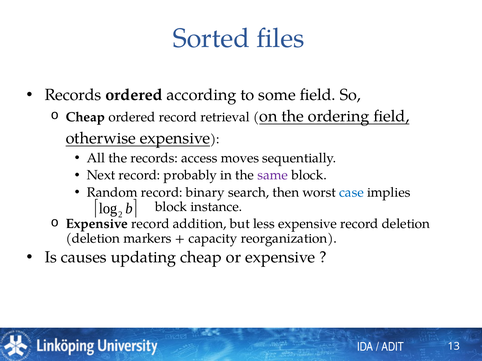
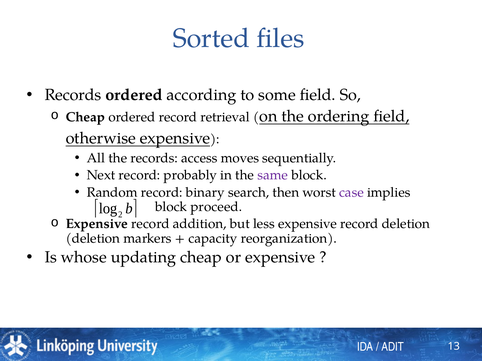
case colour: blue -> purple (351, 193)
instance: instance -> proceed (216, 207)
causes: causes -> whose (84, 258)
